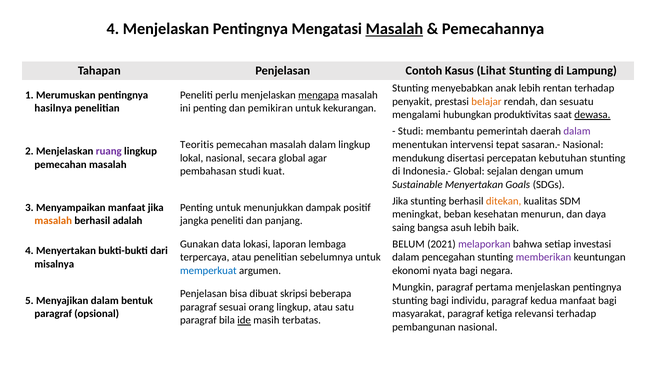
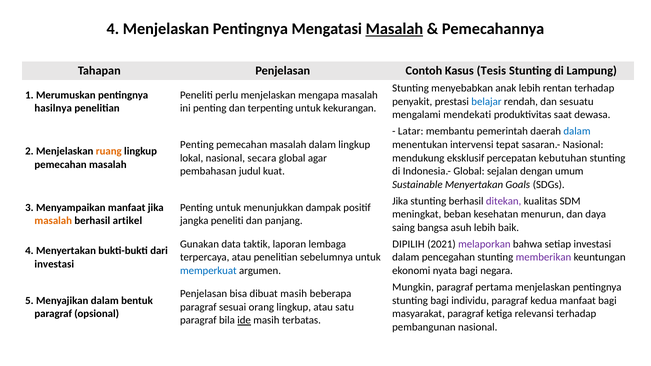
Lihat: Lihat -> Tesis (491, 71)
mengapa underline: present -> none (319, 95)
belajar colour: orange -> blue (486, 102)
pemikiran: pemikiran -> terpenting (270, 108)
hubungkan: hubungkan -> mendekati (467, 115)
dewasa underline: present -> none (592, 115)
Studi: Studi -> Latar (411, 131)
dalam colour: purple -> blue (577, 131)
Teoritis: Teoritis -> Penting (197, 145)
ruang colour: purple -> orange (109, 151)
disertasi: disertasi -> eksklusif (466, 158)
pembahasan studi: studi -> judul (250, 171)
ditekan colour: orange -> purple (504, 201)
adalah: adalah -> artikel (127, 221)
lokasi: lokasi -> taktik (257, 244)
BELUM: BELUM -> DIPILIH (408, 244)
misalnya: misalnya -> investasi (54, 264)
dibuat skripsi: skripsi -> masih (294, 294)
